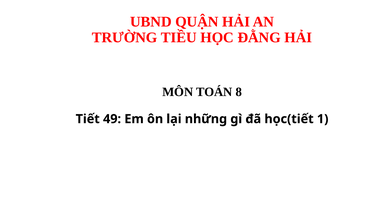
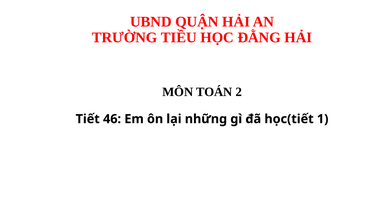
8: 8 -> 2 (239, 92)
49: 49 -> 46 (112, 119)
